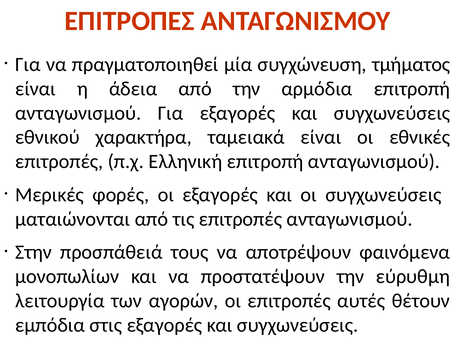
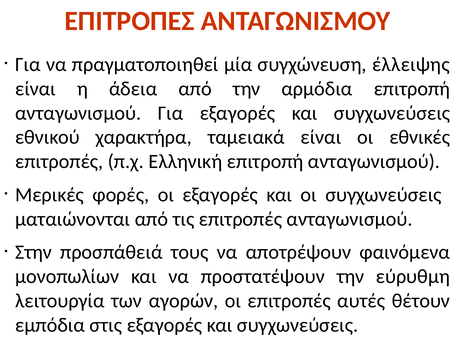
τμήματος: τμήματος -> έλλειψης (411, 65)
